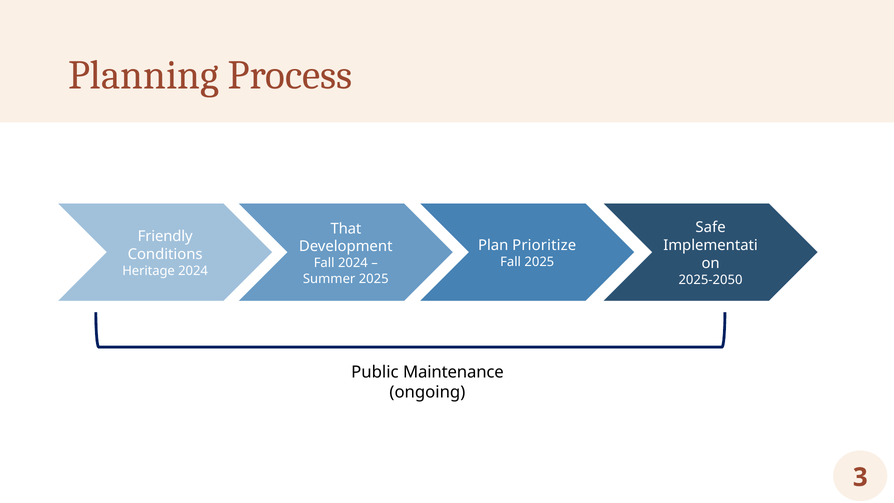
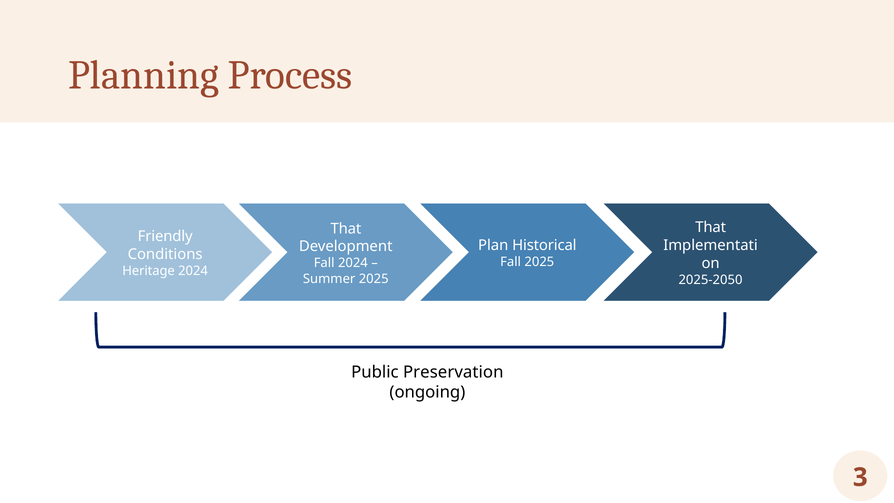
Safe: Safe -> That (711, 227)
Prioritize: Prioritize -> Historical (544, 245)
Maintenance: Maintenance -> Preservation (453, 372)
